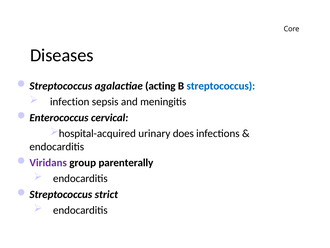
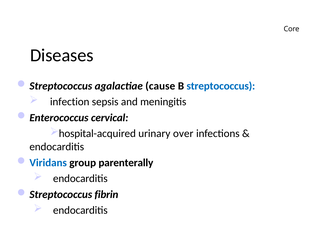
acting: acting -> cause (160, 86)
does: does -> over (183, 133)
Viridans colour: purple -> blue (48, 162)
strict: strict -> fibrin (106, 194)
